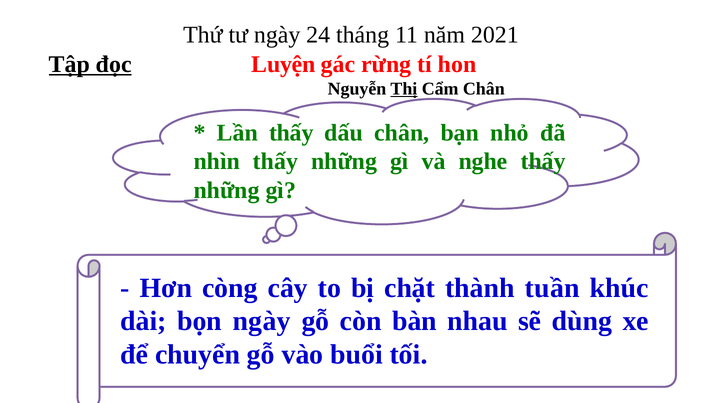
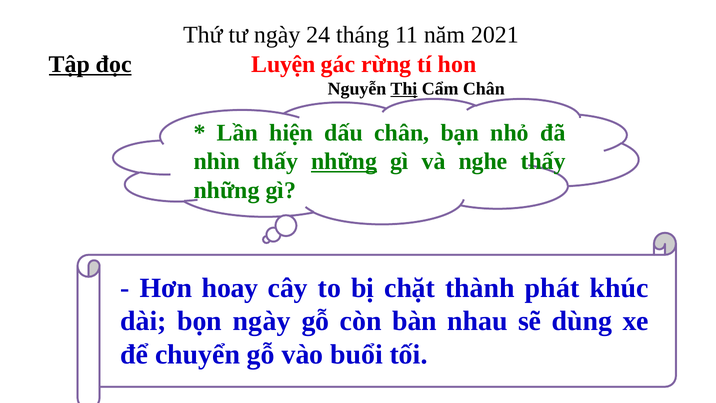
Lần thấy: thấy -> hiện (291, 133)
những underline: none -> present (344, 162)
còng: còng -> hoay (230, 288)
tuần: tuần -> phát (552, 288)
